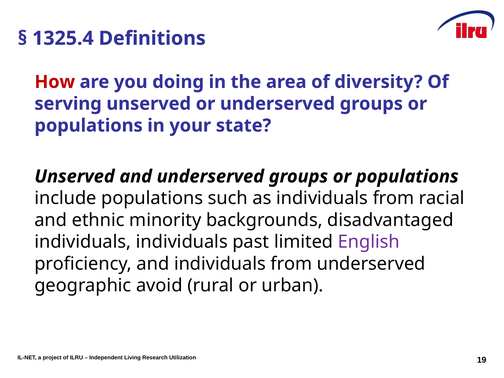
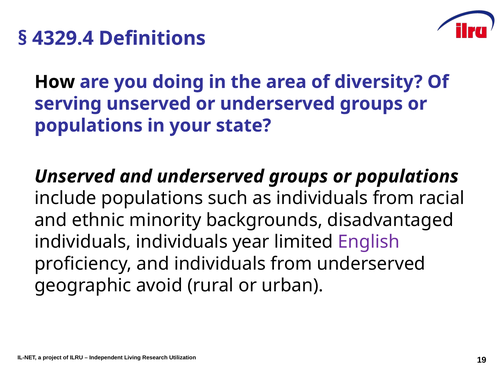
1325.4: 1325.4 -> 4329.4 (63, 38)
How colour: red -> black (55, 82)
past: past -> year (251, 242)
